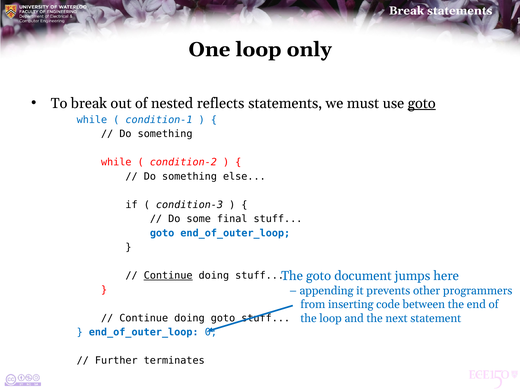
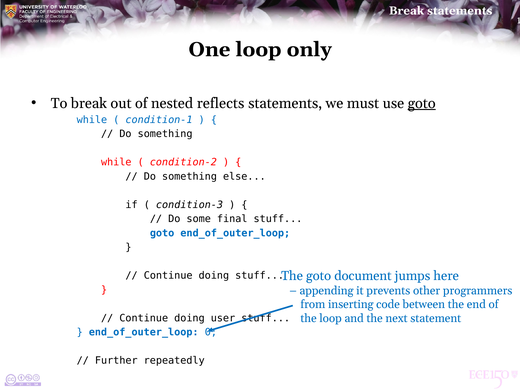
Continue underline: present -> none (168, 276)
doing goto: goto -> user (223, 318)
terminates: terminates -> repeatedly (174, 361)
